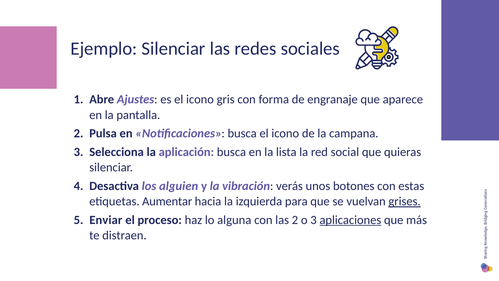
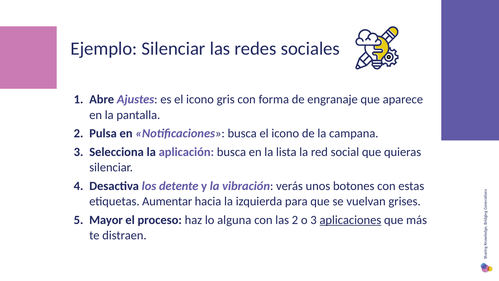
alguien: alguien -> detente (179, 186)
grises underline: present -> none (405, 201)
Enviar: Enviar -> Mayor (106, 220)
